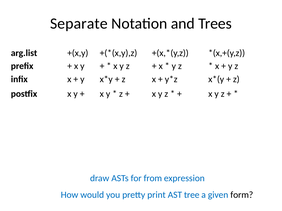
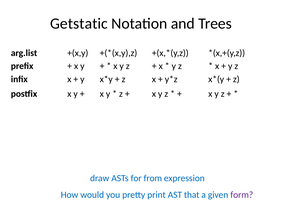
Separate: Separate -> Getstatic (79, 24)
tree: tree -> that (192, 195)
form colour: black -> purple (242, 195)
